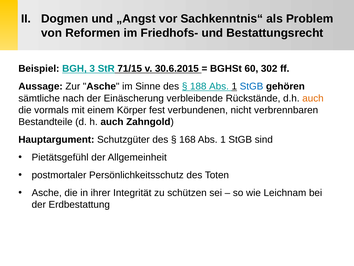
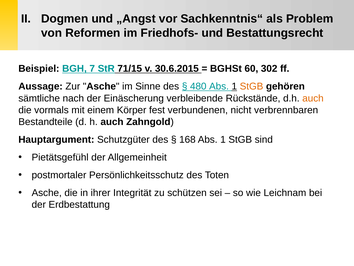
3: 3 -> 7 (92, 69)
188: 188 -> 480 (198, 86)
StGB colour: blue -> orange (252, 86)
